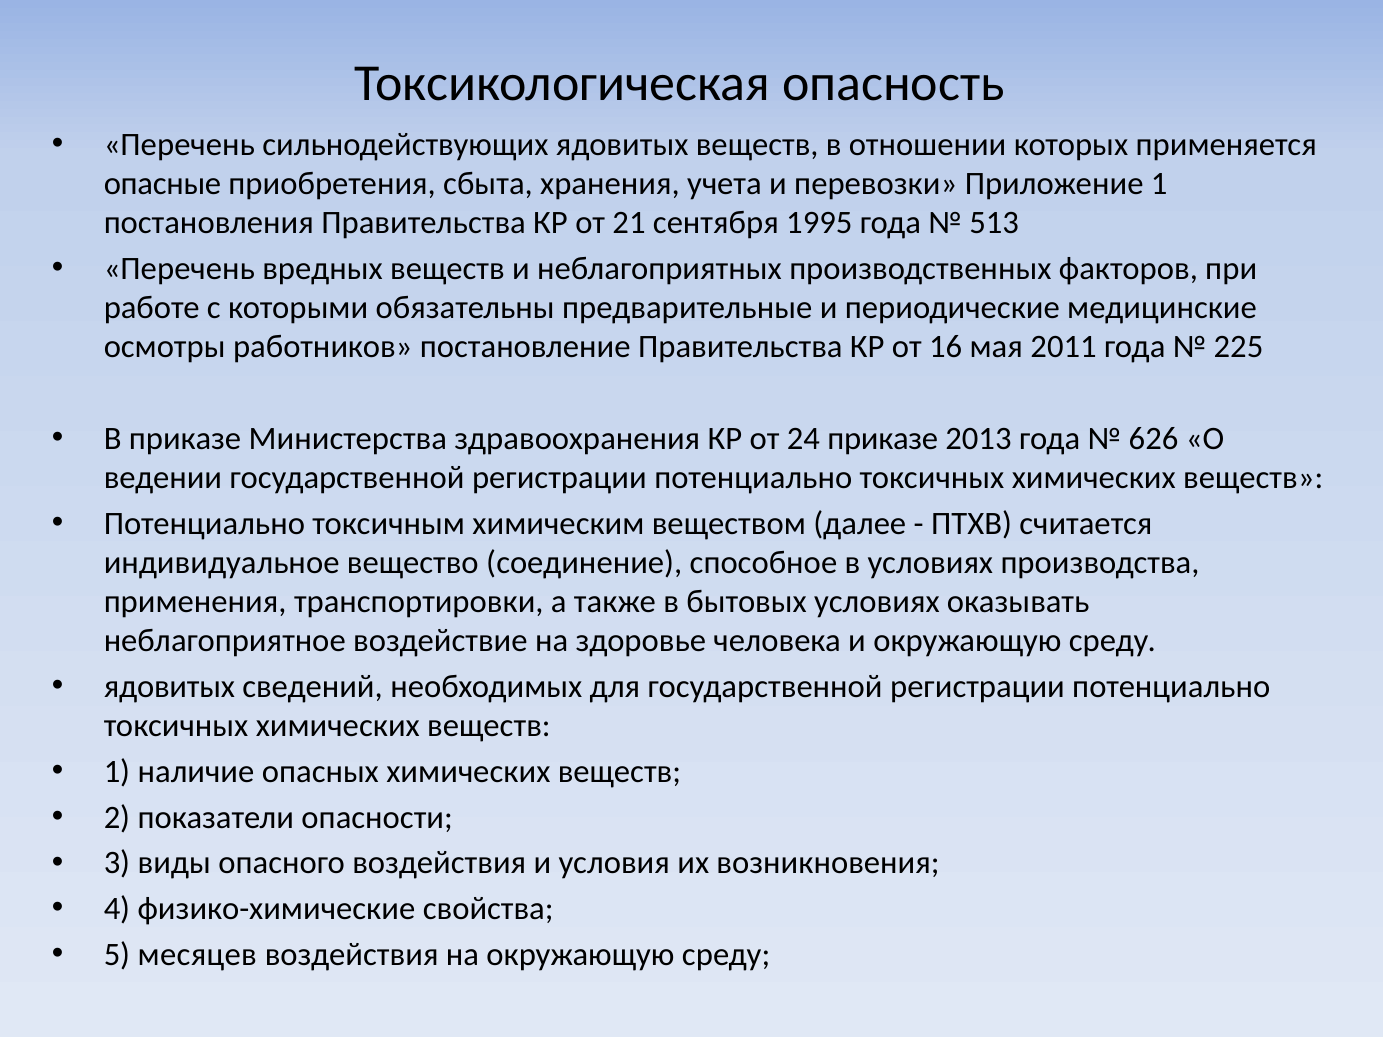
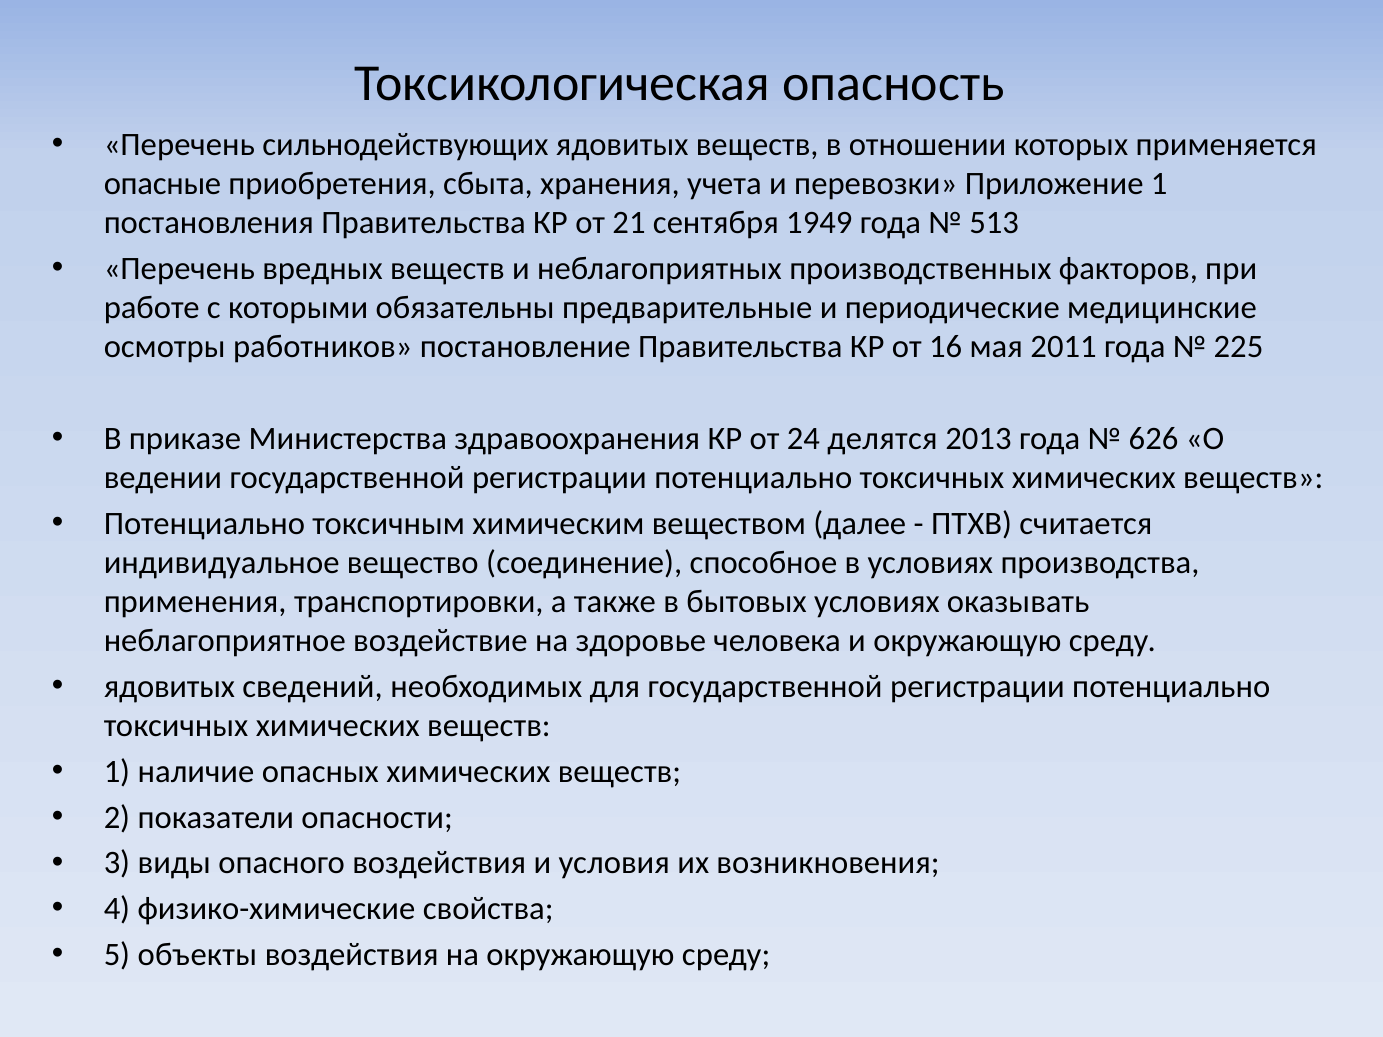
1995: 1995 -> 1949 (819, 223)
24 приказе: приказе -> делятся (882, 438)
месяцев: месяцев -> объекты (197, 955)
